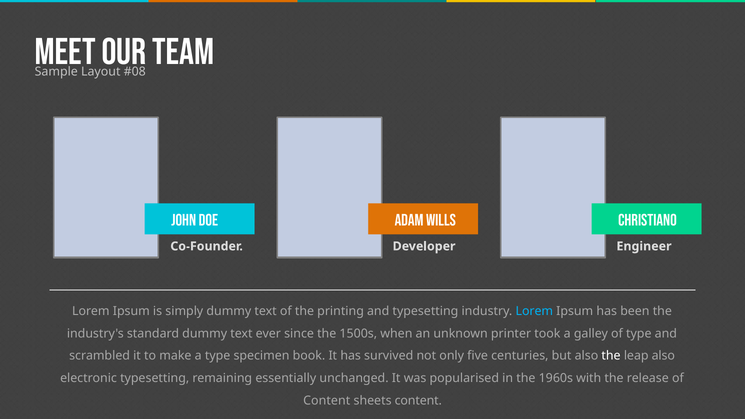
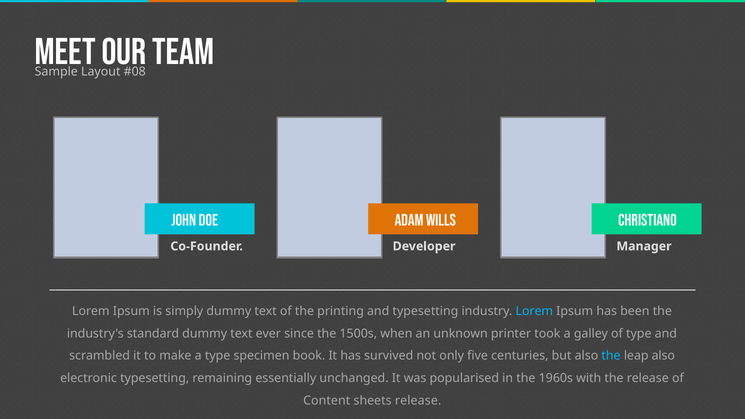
Engineer: Engineer -> Manager (644, 246)
the colour: white -> light blue (611, 356)
sheets content: content -> release (418, 401)
